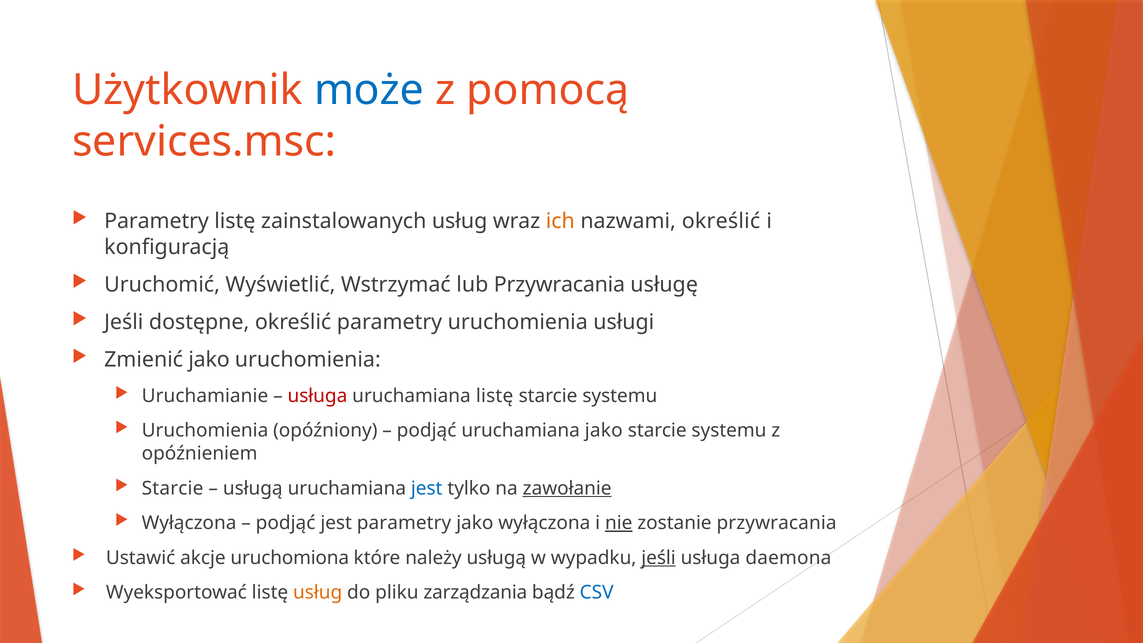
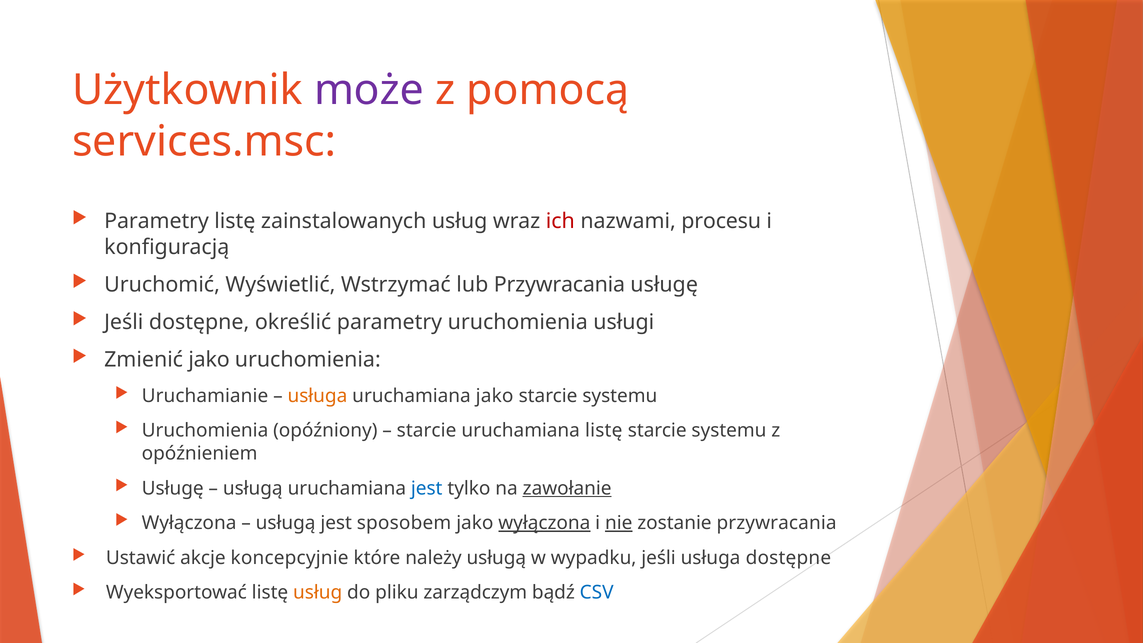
może colour: blue -> purple (369, 90)
ich colour: orange -> red (560, 221)
nazwami określić: określić -> procesu (721, 221)
usługa colour: red -> orange (317, 396)
uruchamiana listę: listę -> jako (495, 396)
podjąć: podjąć -> starcie (427, 431)
uruchamiana jako: jako -> listę (604, 431)
Starcie: Starcie -> Usługę (173, 488)
podjąć: podjąć -> usługą (286, 523)
jest parametry: parametry -> sposobem (404, 523)
wyłączona underline: none -> present (544, 523)
uruchomiona: uruchomiona -> koncepcyjnie (290, 558)
jeśli underline: present -> none (659, 558)
usługa daemona: daemona -> dostępne (788, 558)
zarządzania: zarządzania -> zarządczym (475, 593)
